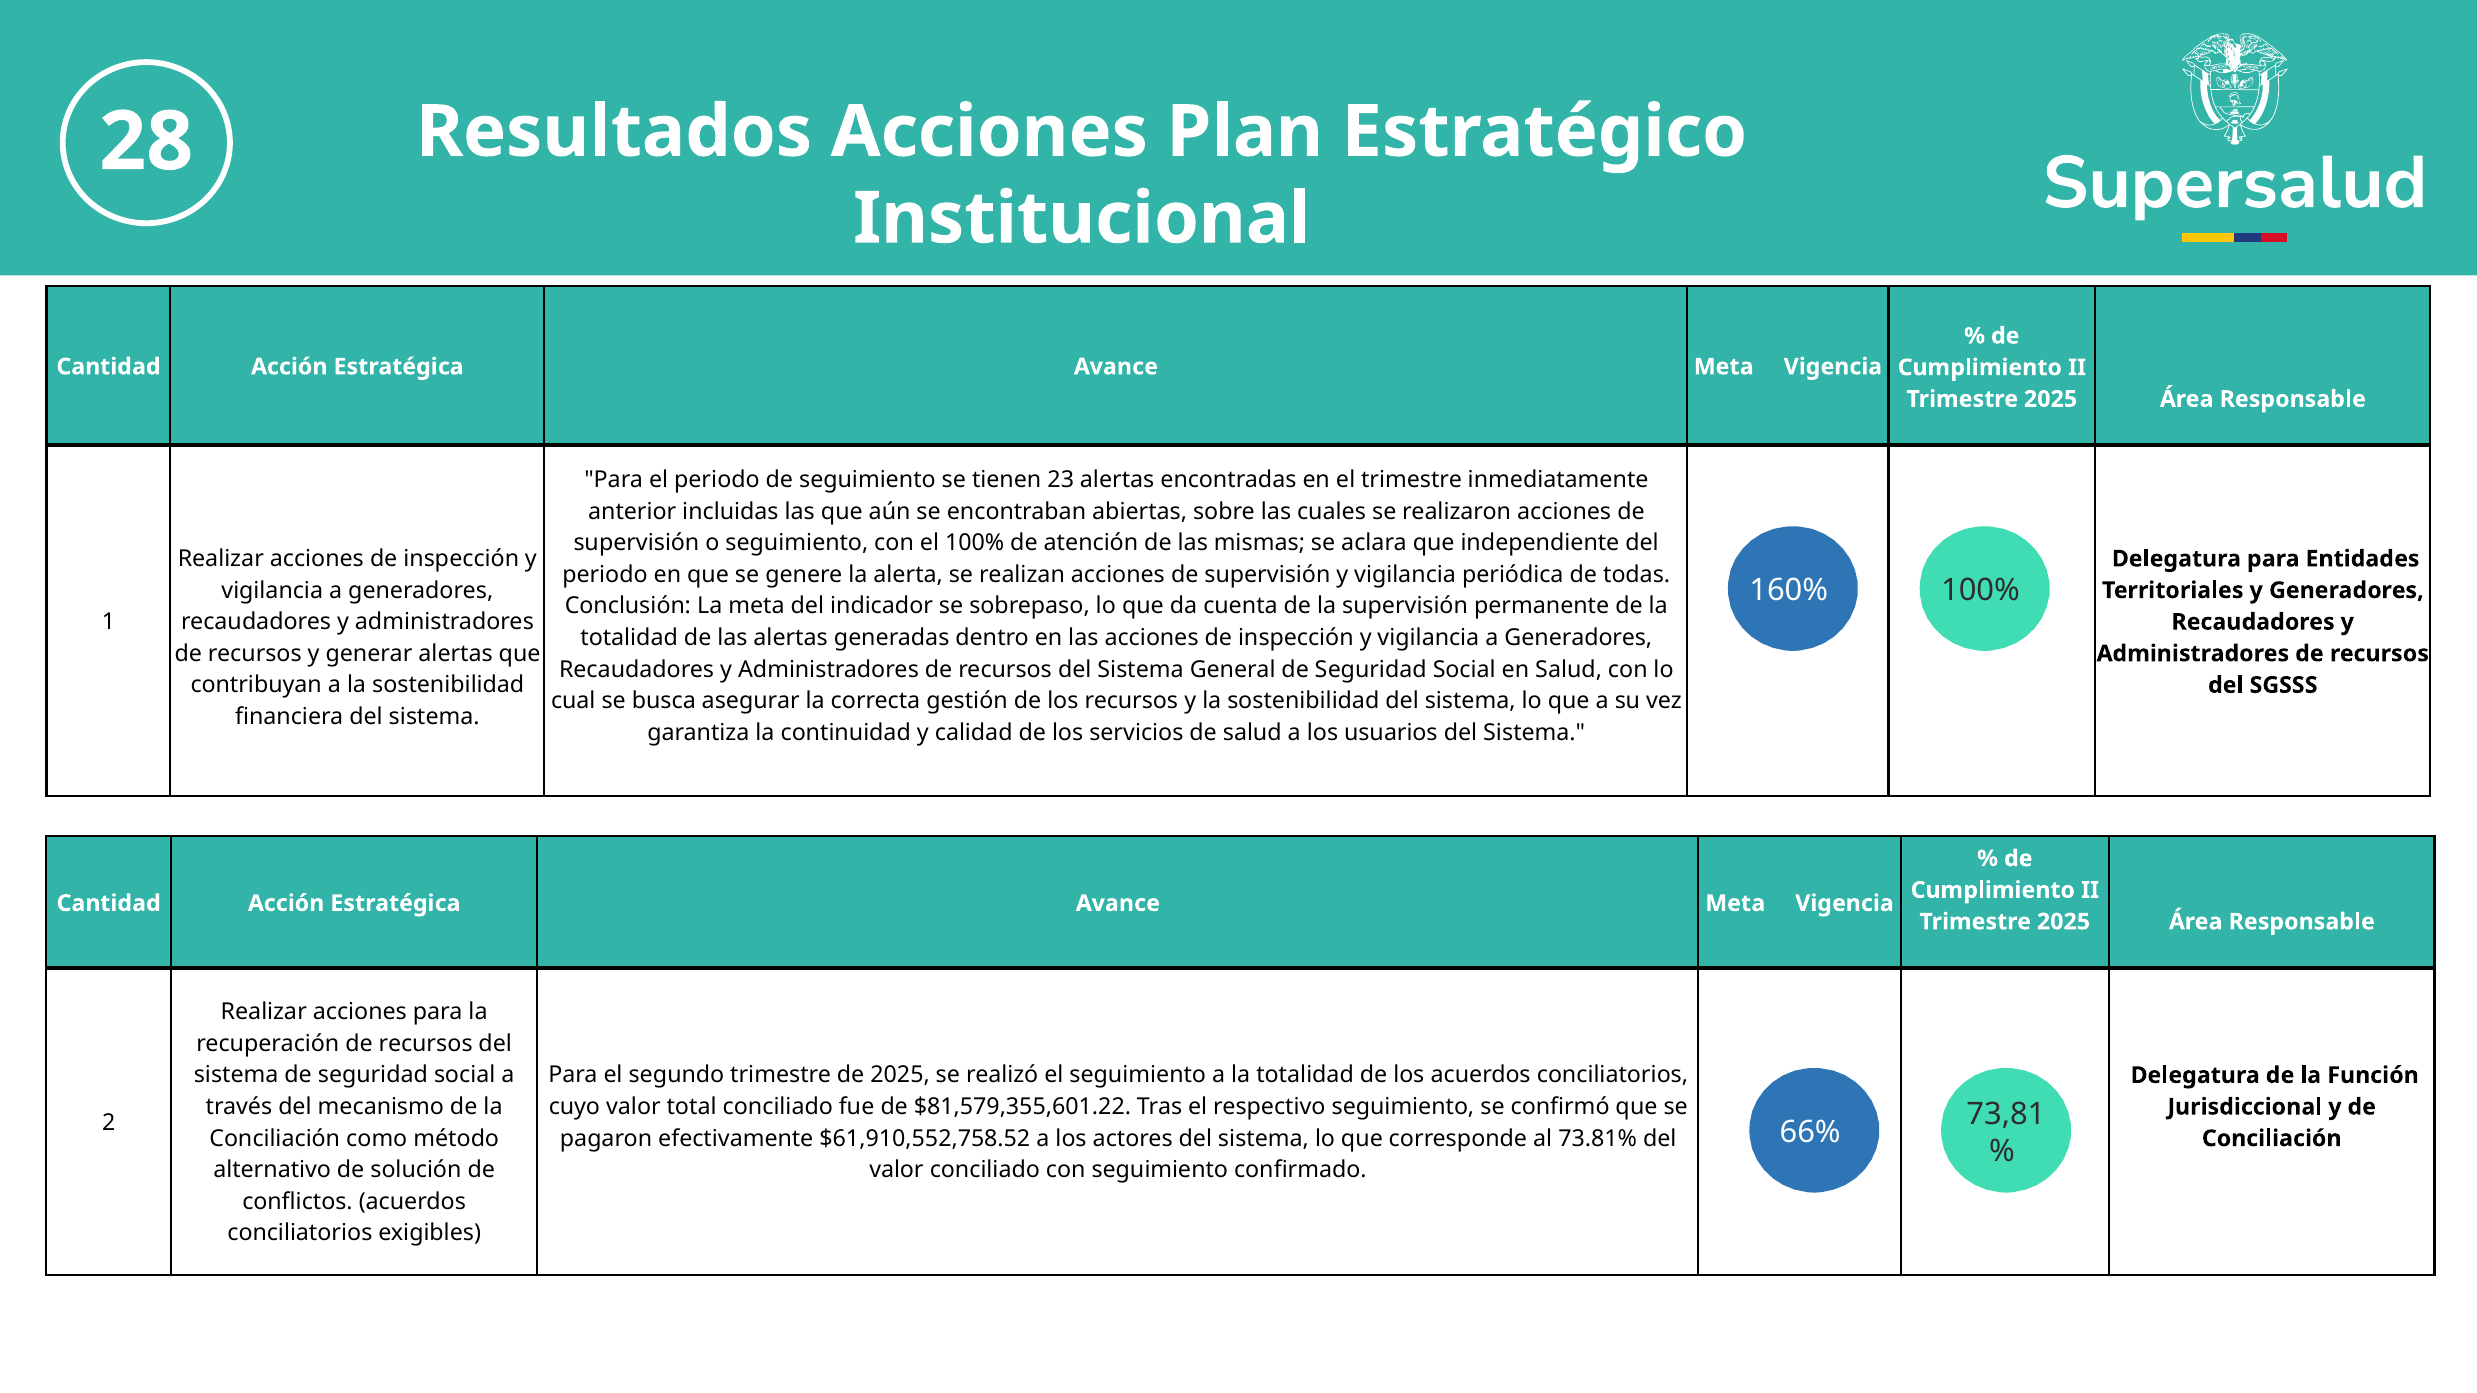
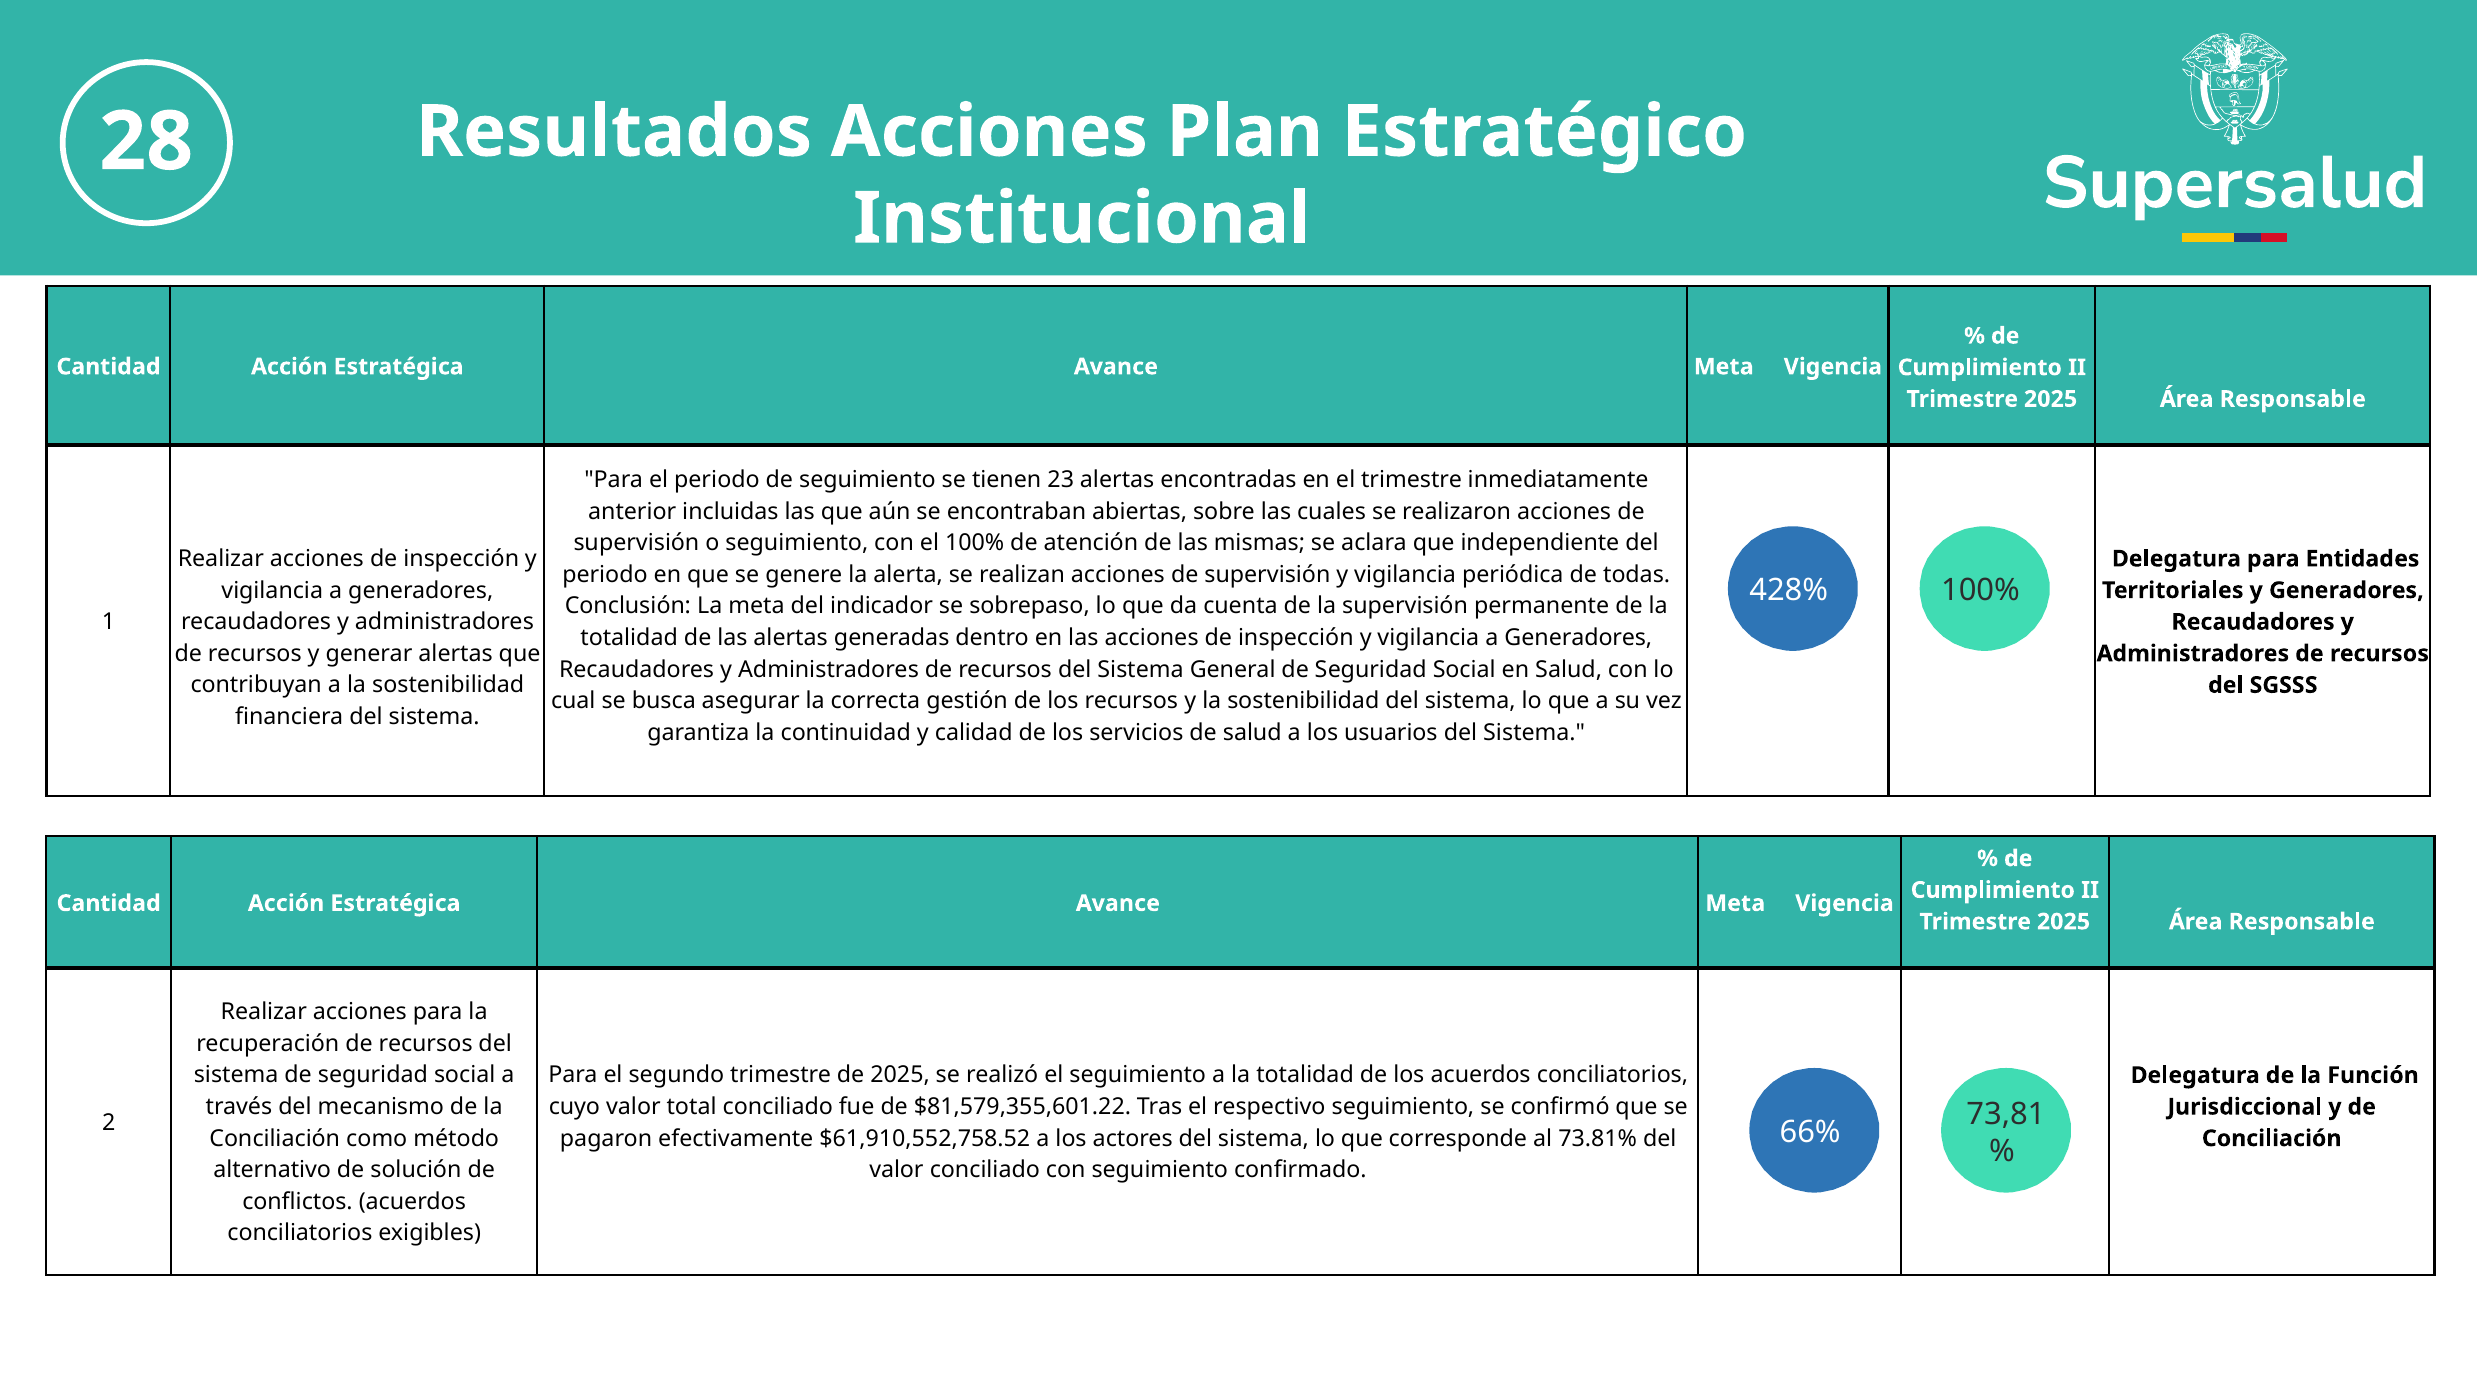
160%: 160% -> 428% (1789, 591)
